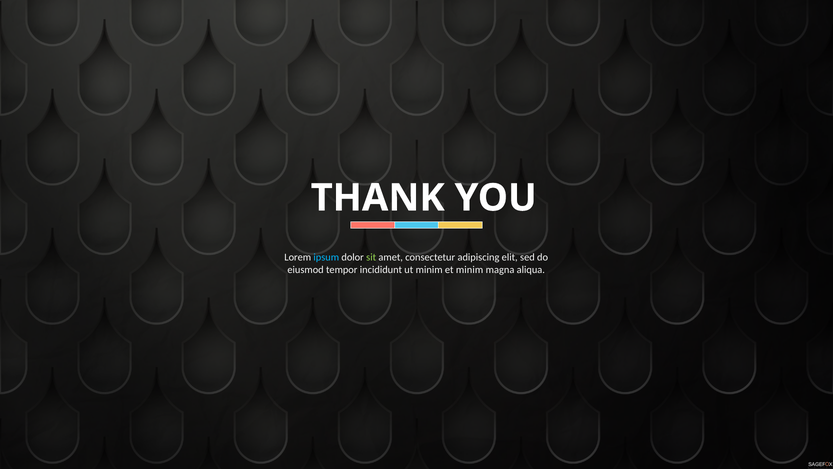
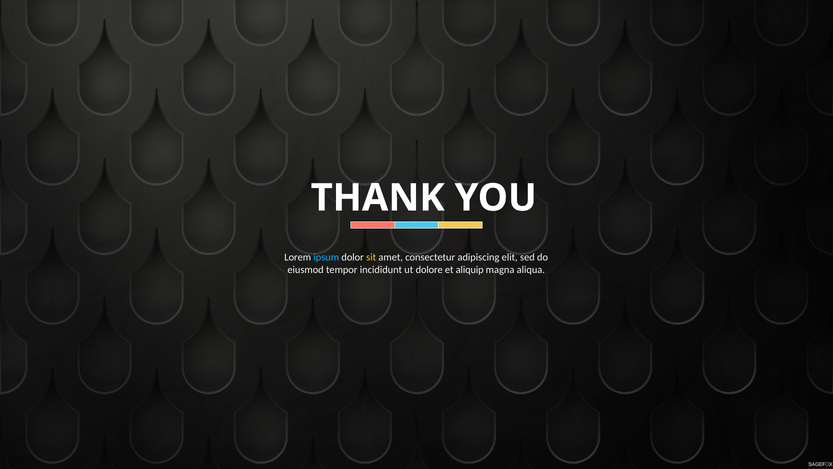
sit colour: light green -> yellow (371, 257)
ut minim: minim -> dolore (429, 270)
et minim: minim -> aliquip (470, 270)
